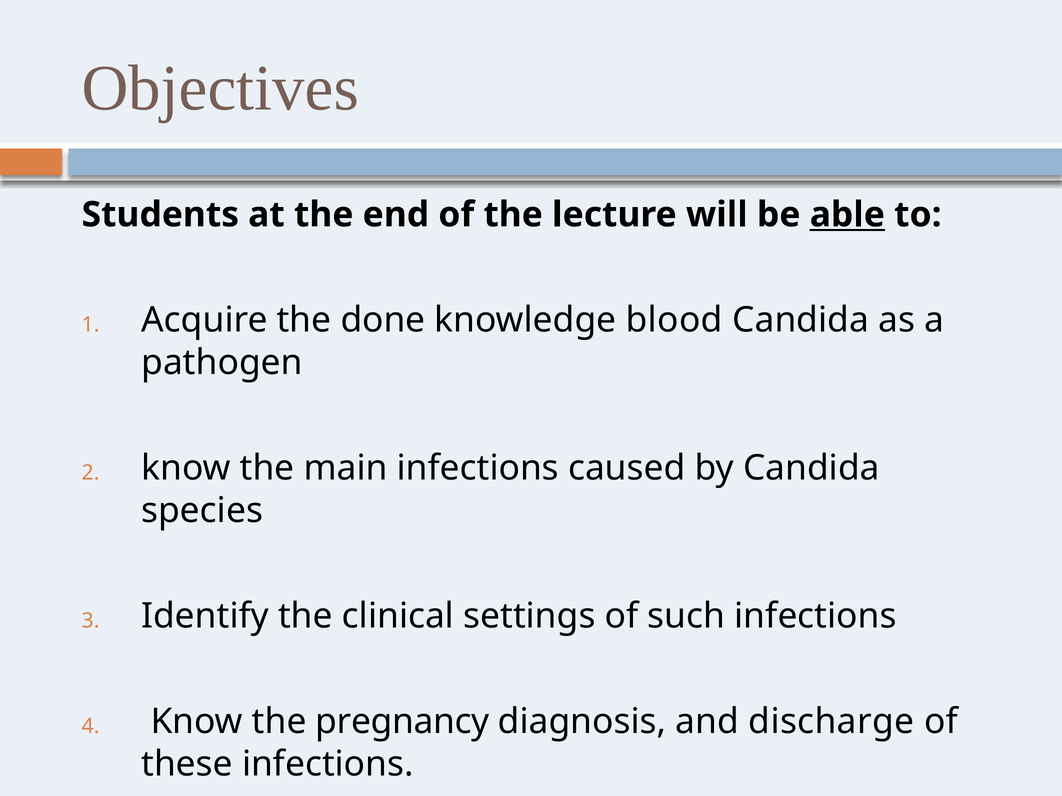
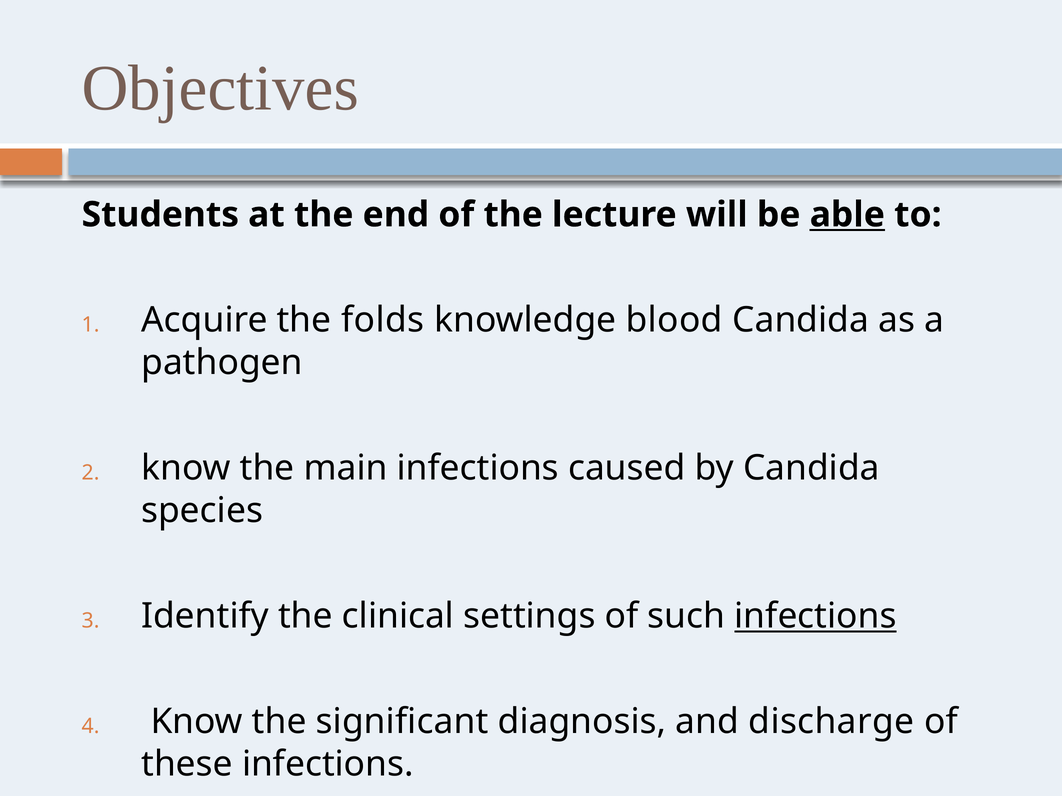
done: done -> folds (383, 320)
infections underline: none -> present (815, 617)
pregnancy: pregnancy -> significant (402, 722)
